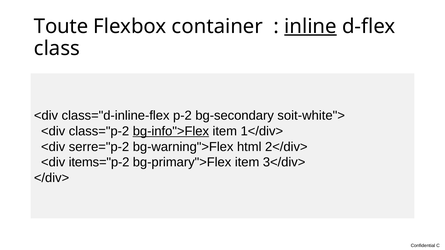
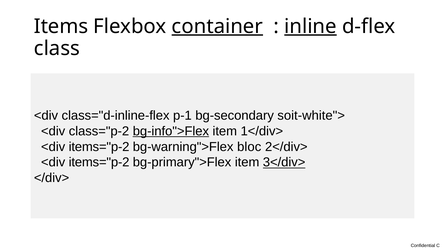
Toute: Toute -> Items (61, 26)
container underline: none -> present (217, 26)
p-2: p-2 -> p-1 (182, 116)
serre="p-2: serre="p-2 -> items="p-2 (99, 147)
html: html -> bloc (249, 147)
3</div> underline: none -> present (284, 163)
